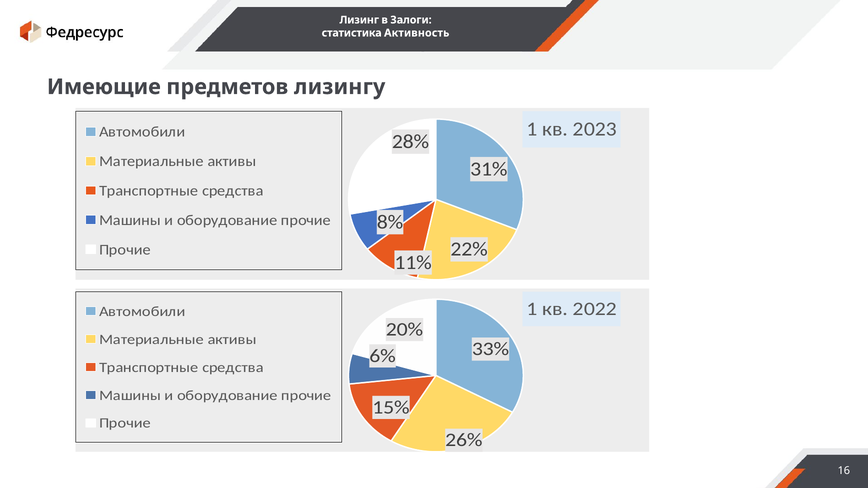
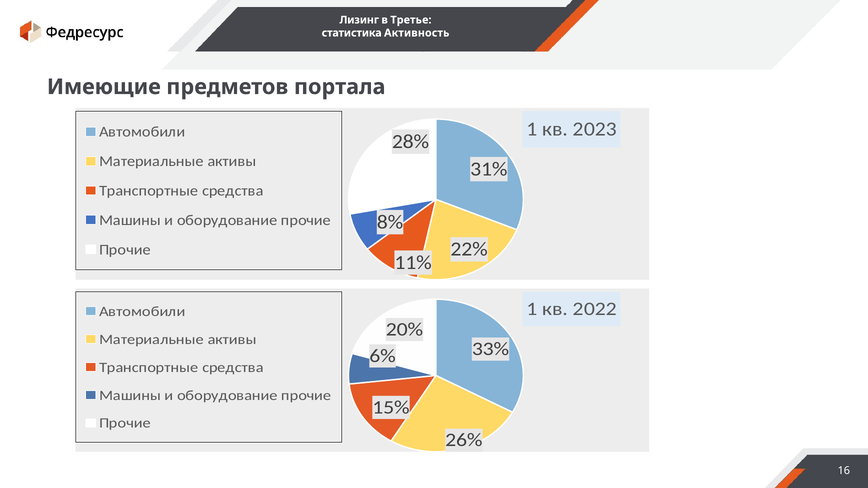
Залоги: Залоги -> Третье (411, 20)
лизингу: лизингу -> портала (340, 87)
